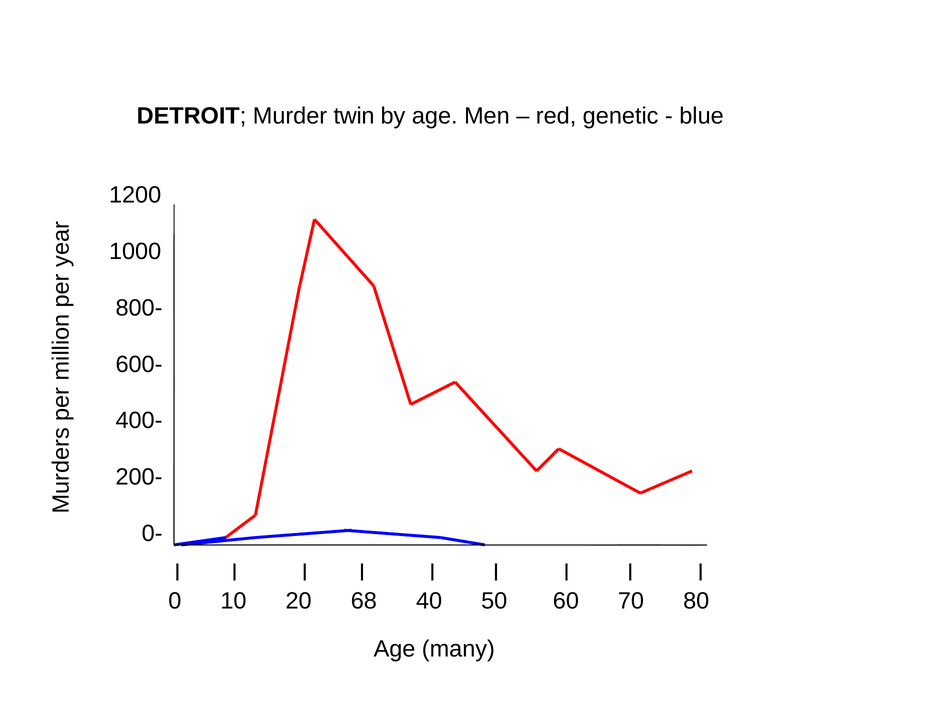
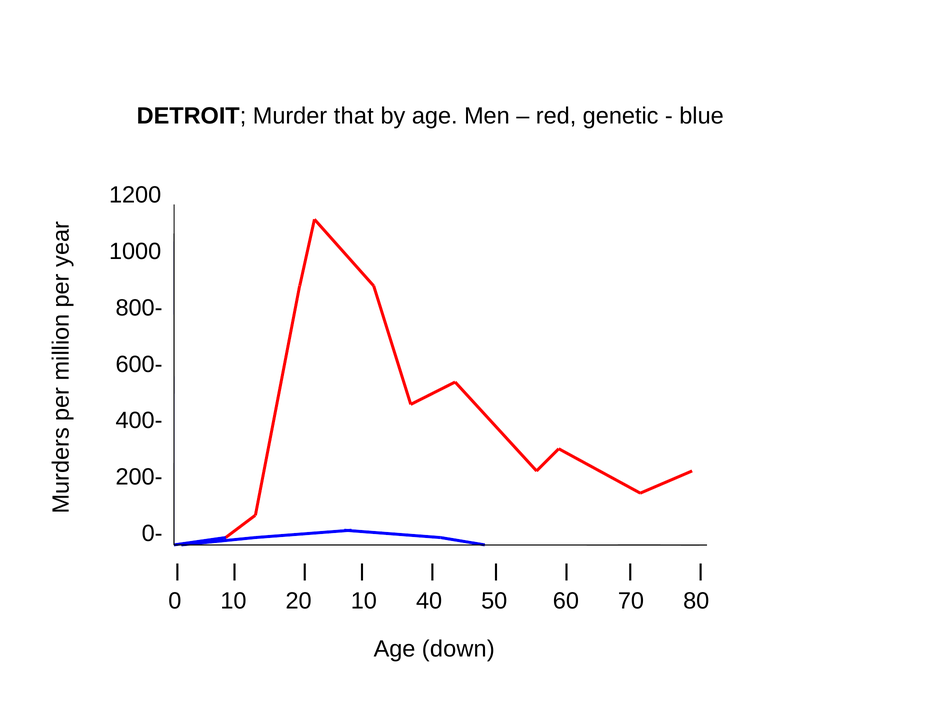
twin: twin -> that (354, 116)
20 68: 68 -> 10 (364, 601)
many: many -> down (458, 649)
